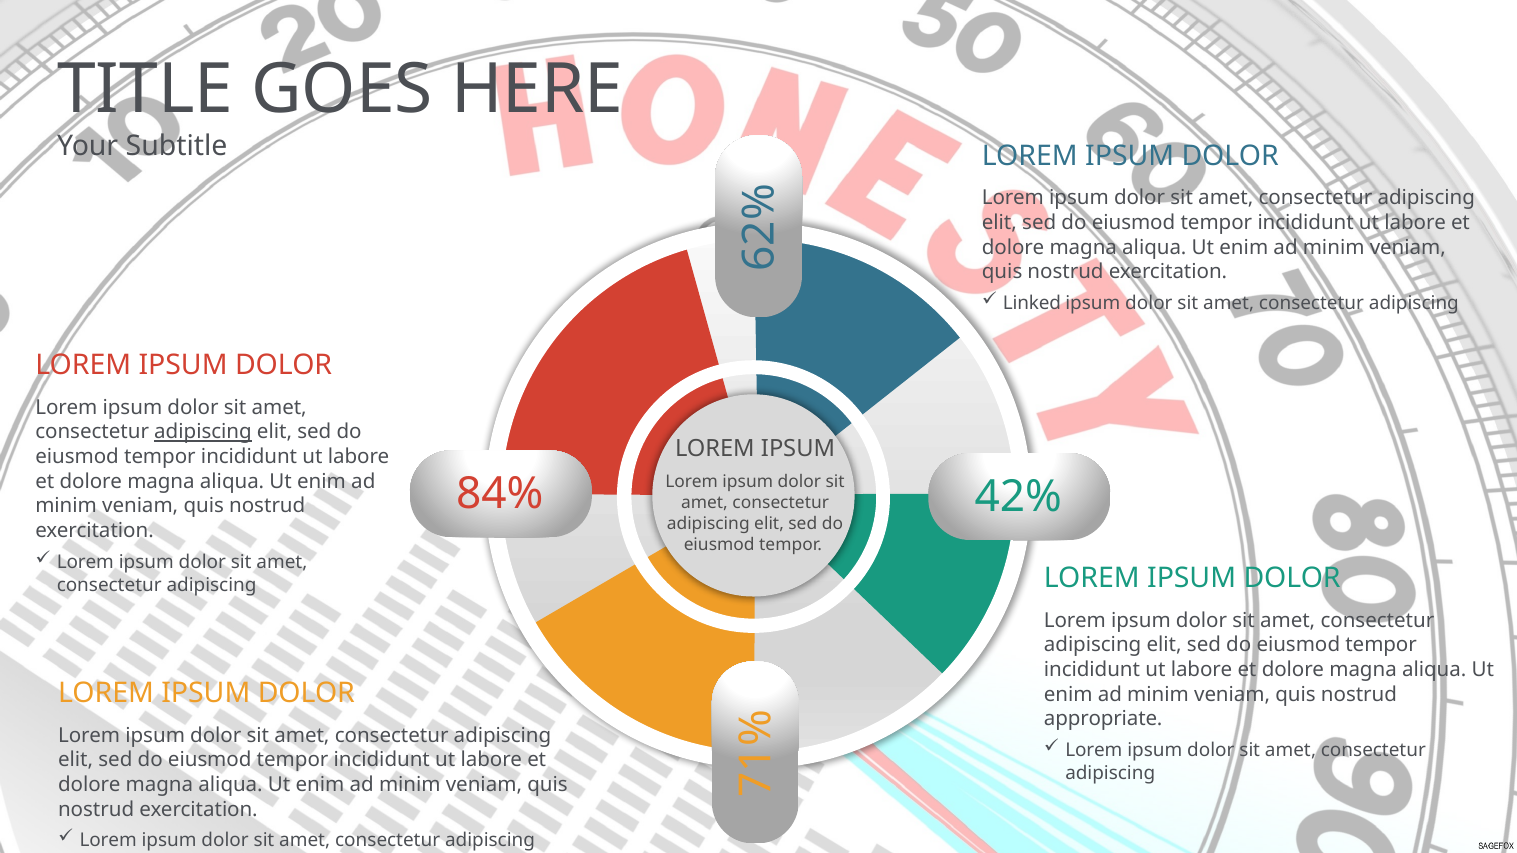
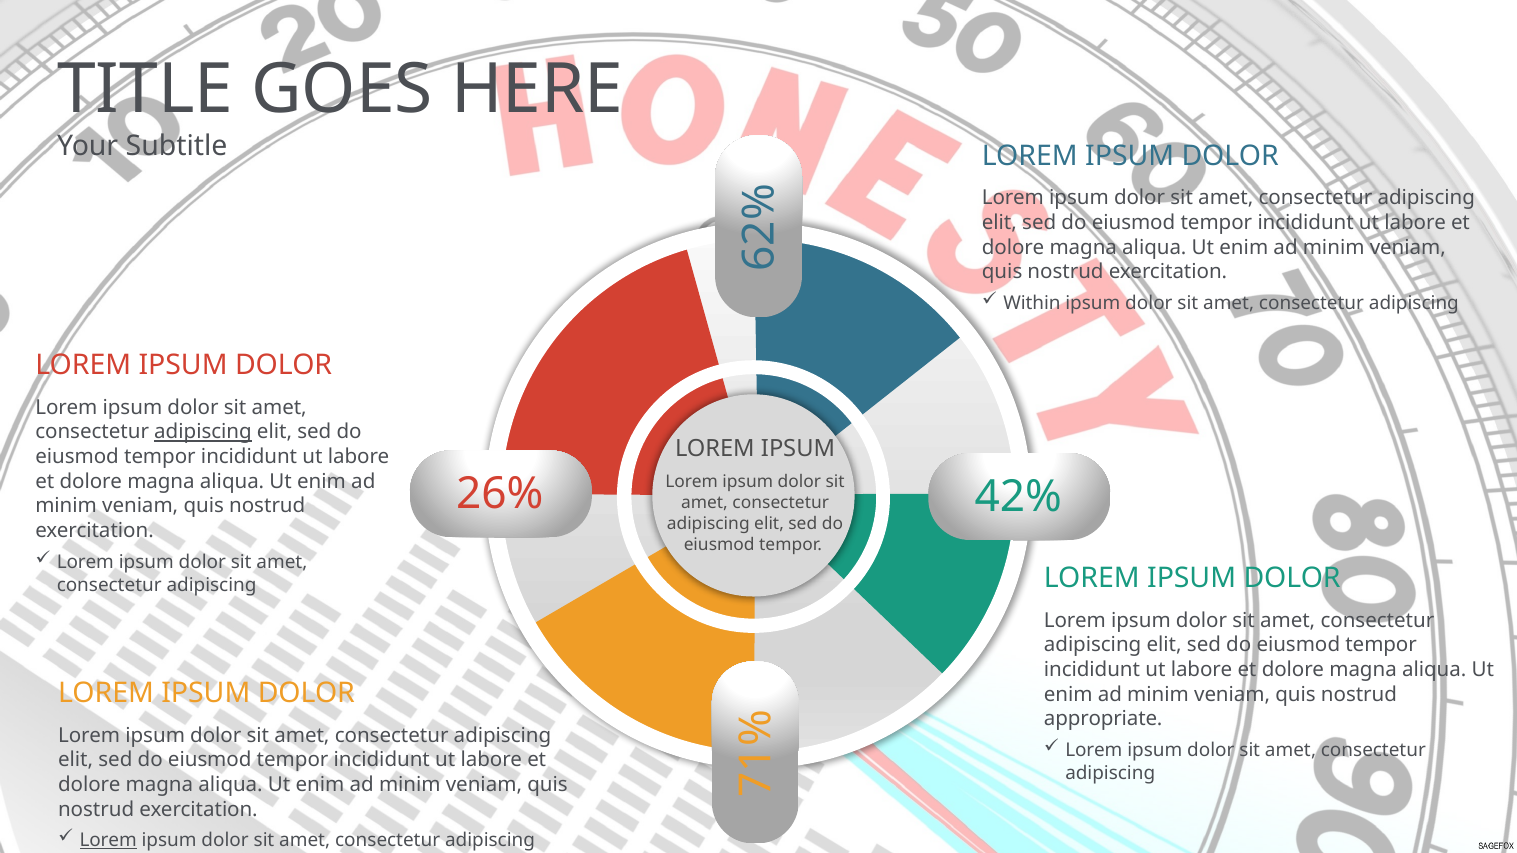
Linked: Linked -> Within (1032, 303)
84%: 84% -> 26% (500, 494)
Lorem underline: none -> present (108, 841)
